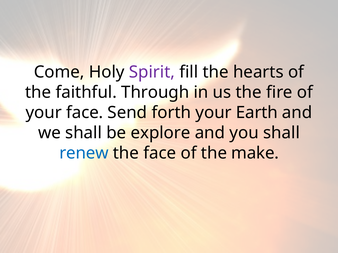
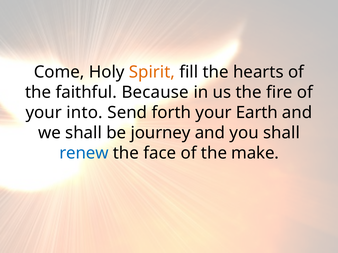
Spirit colour: purple -> orange (152, 72)
Through: Through -> Because (155, 92)
your face: face -> into (85, 113)
explore: explore -> journey (161, 133)
